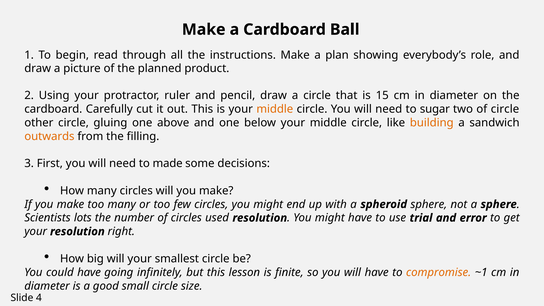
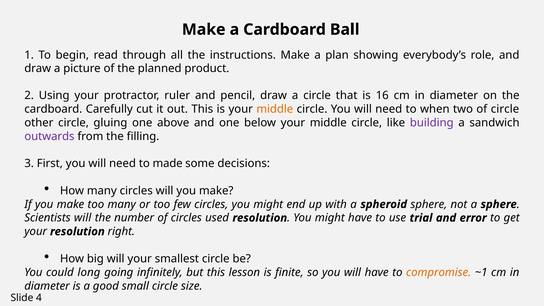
15: 15 -> 16 (382, 95)
sugar: sugar -> when (435, 109)
building colour: orange -> purple (432, 123)
outwards colour: orange -> purple (49, 136)
Scientists lots: lots -> will (83, 218)
could have: have -> long (89, 272)
